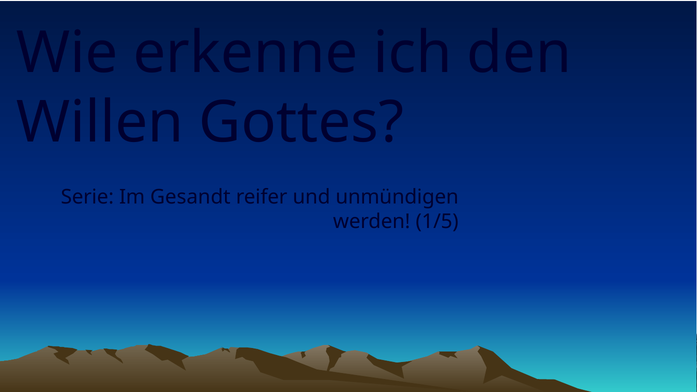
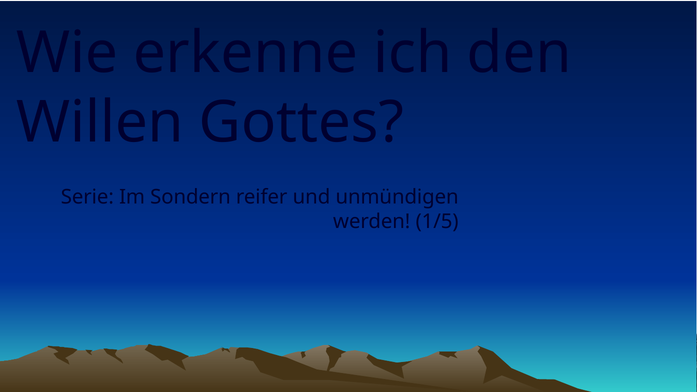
Gesandt: Gesandt -> Sondern (190, 197)
